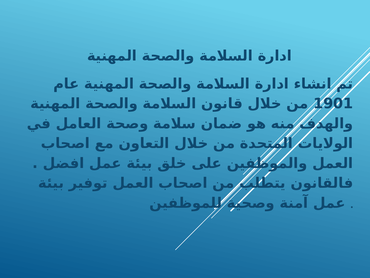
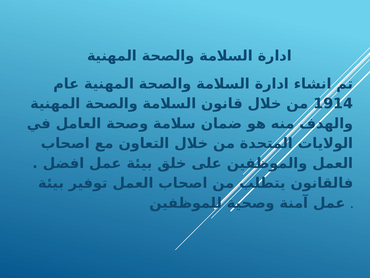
1901: 1901 -> 1914 (333, 103)
